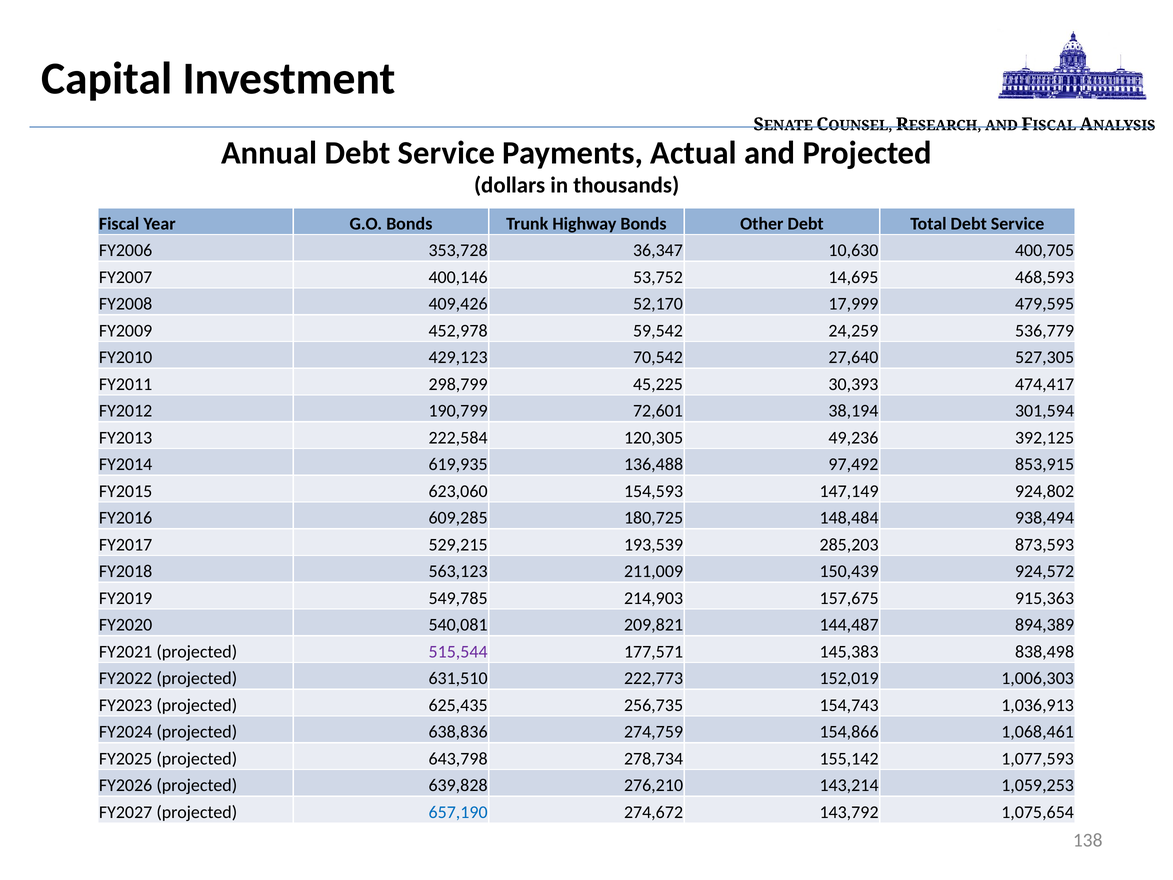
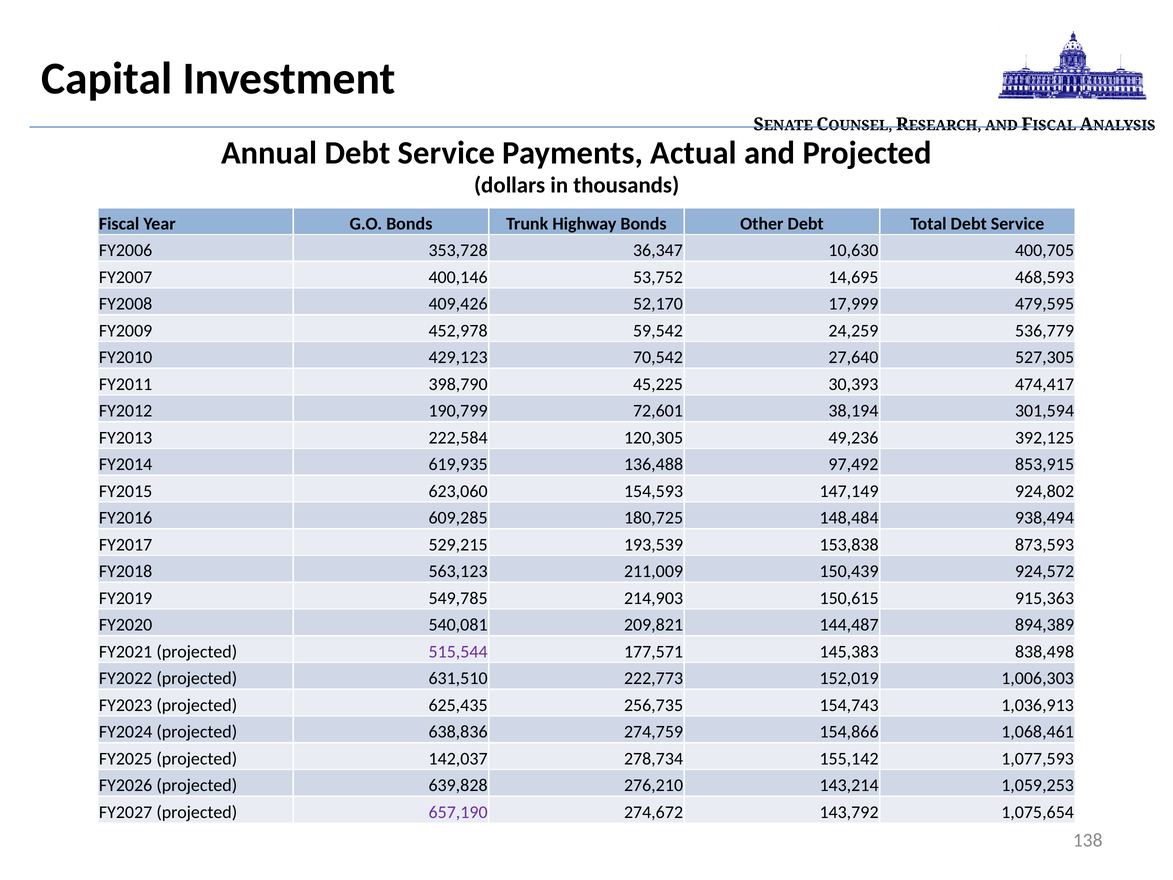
298,799: 298,799 -> 398,790 (458, 384)
285,203: 285,203 -> 153,838 (849, 545)
157,675: 157,675 -> 150,615 (849, 598)
643,798: 643,798 -> 142,037 (458, 758)
657,190 colour: blue -> purple (458, 812)
